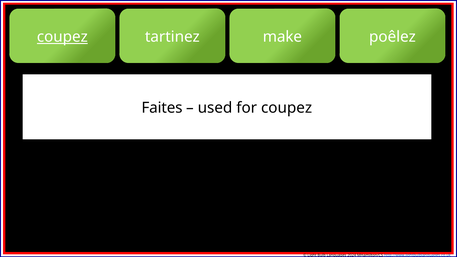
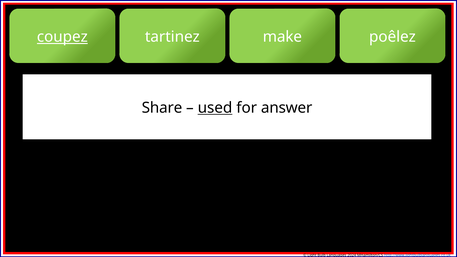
Faites: Faites -> Share (162, 108)
used underline: none -> present (215, 108)
for coupez: coupez -> answer (287, 108)
